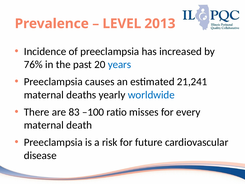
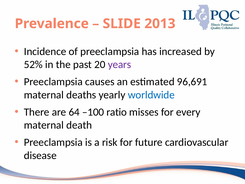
LEVEL: LEVEL -> SLIDE (122, 24)
76%: 76% -> 52% (33, 64)
years colour: blue -> purple (119, 64)
21,241: 21,241 -> 96,691 (192, 82)
83: 83 -> 64 (74, 112)
